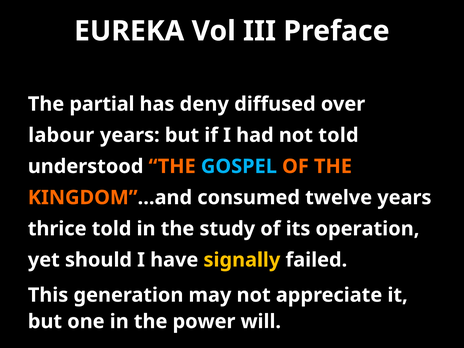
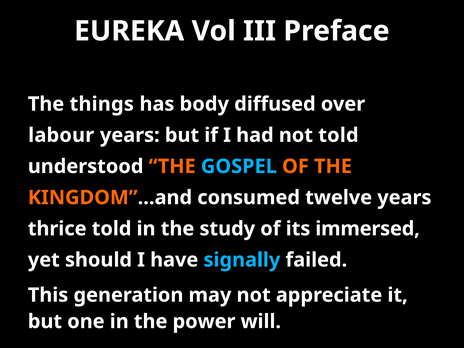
partial: partial -> things (102, 104)
deny: deny -> body (204, 104)
operation: operation -> immersed (368, 229)
signally colour: yellow -> light blue (242, 260)
